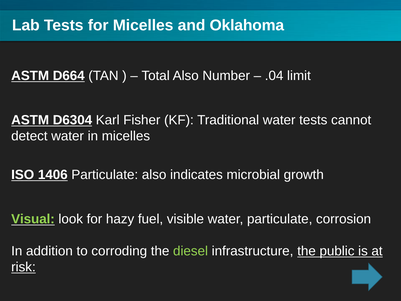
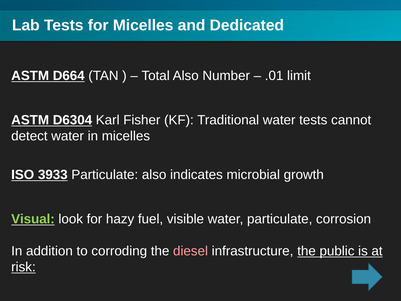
Oklahoma: Oklahoma -> Dedicated (247, 25)
.04: .04 -> .01 (274, 76)
1406: 1406 -> 3933 (53, 175)
diesel colour: light green -> pink (191, 251)
